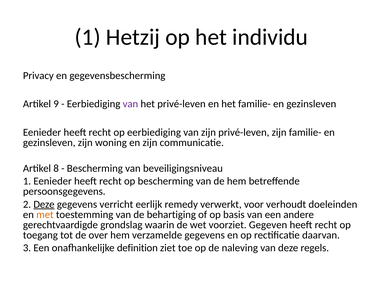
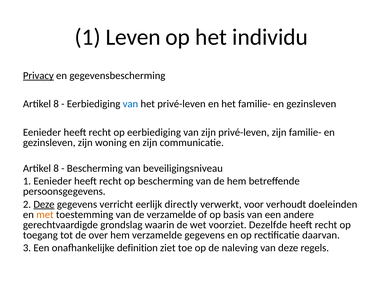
Hetzij: Hetzij -> Leven (133, 37)
Privacy underline: none -> present (38, 76)
9: 9 -> 8 (56, 104)
van colour: purple -> blue (130, 104)
remedy: remedy -> directly (181, 205)
de behartiging: behartiging -> verzamelde (171, 215)
Gegeven: Gegeven -> Dezelfde (268, 225)
